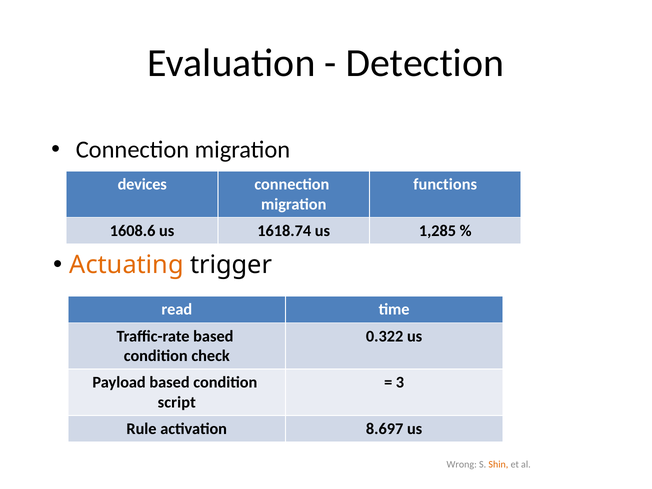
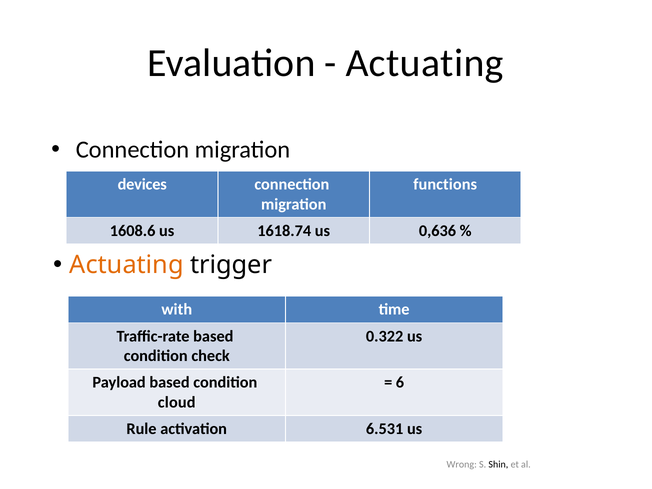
Detection: Detection -> Actuating (425, 63)
1,285: 1,285 -> 0,636 (437, 231)
read: read -> with (177, 310)
3: 3 -> 6 (400, 383)
script: script -> cloud (177, 402)
8.697: 8.697 -> 6.531 (385, 429)
Shin colour: orange -> black (498, 465)
